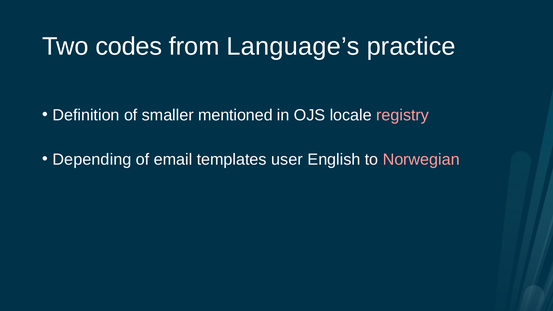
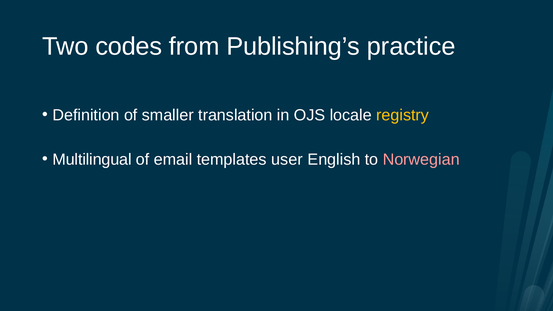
Language’s: Language’s -> Publishing’s (293, 46)
mentioned: mentioned -> translation (235, 115)
registry colour: pink -> yellow (403, 115)
Depending: Depending -> Multilingual (92, 160)
